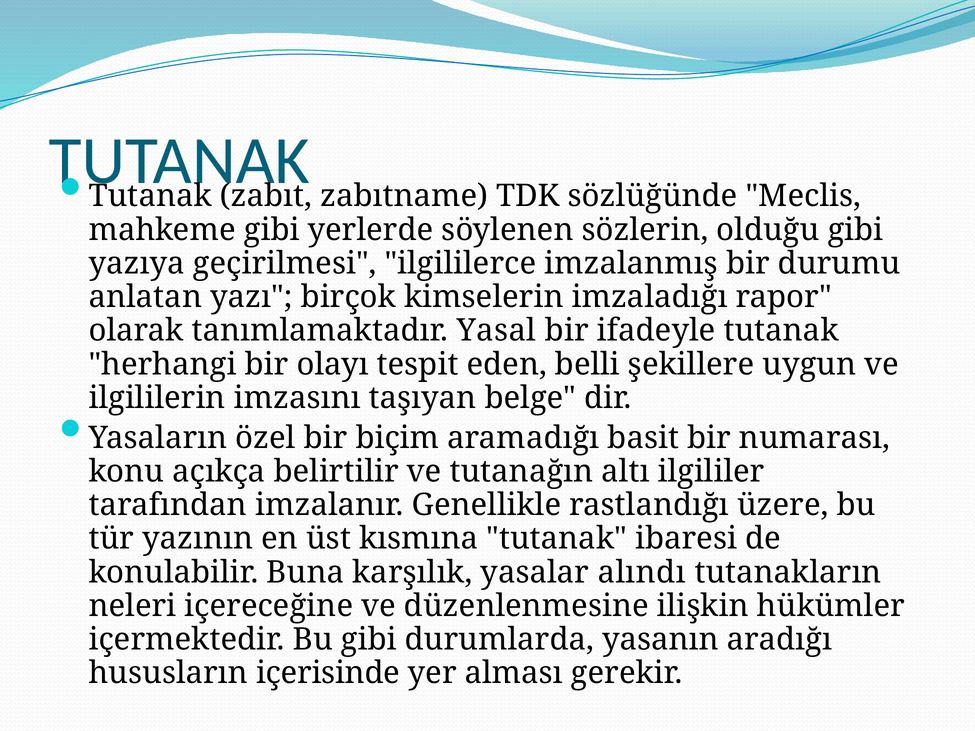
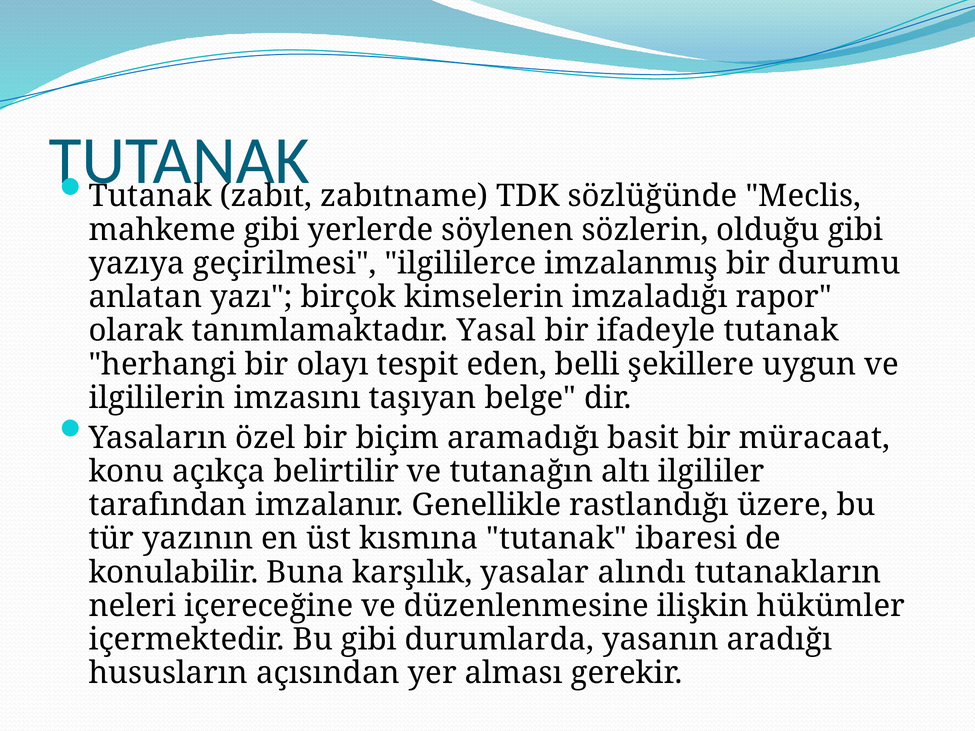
numarası: numarası -> müracaat (815, 438)
içerisinde: içerisinde -> açısından (328, 673)
